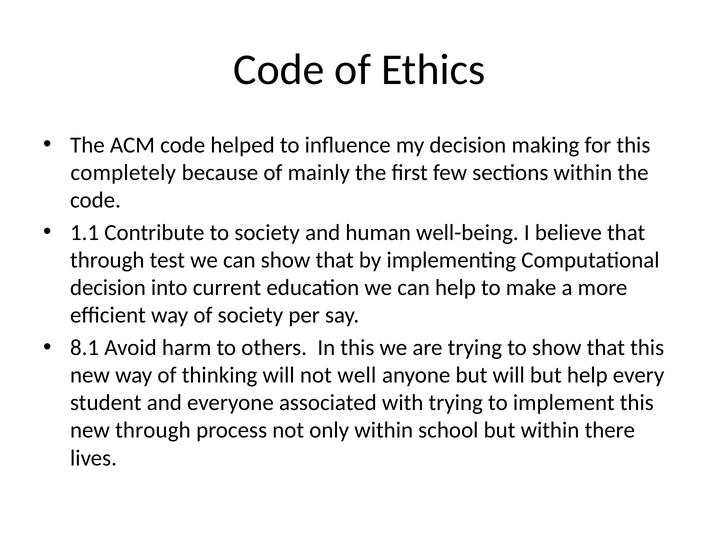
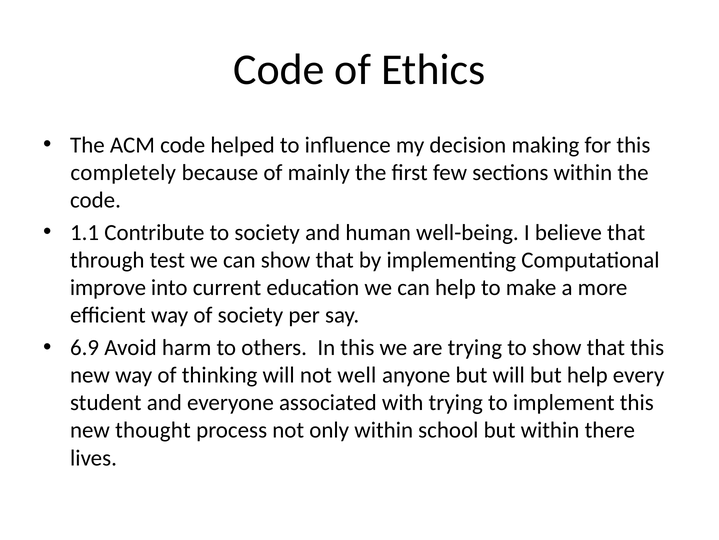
decision: decision -> improve (108, 287)
8.1: 8.1 -> 6.9 (85, 347)
new through: through -> thought (153, 430)
